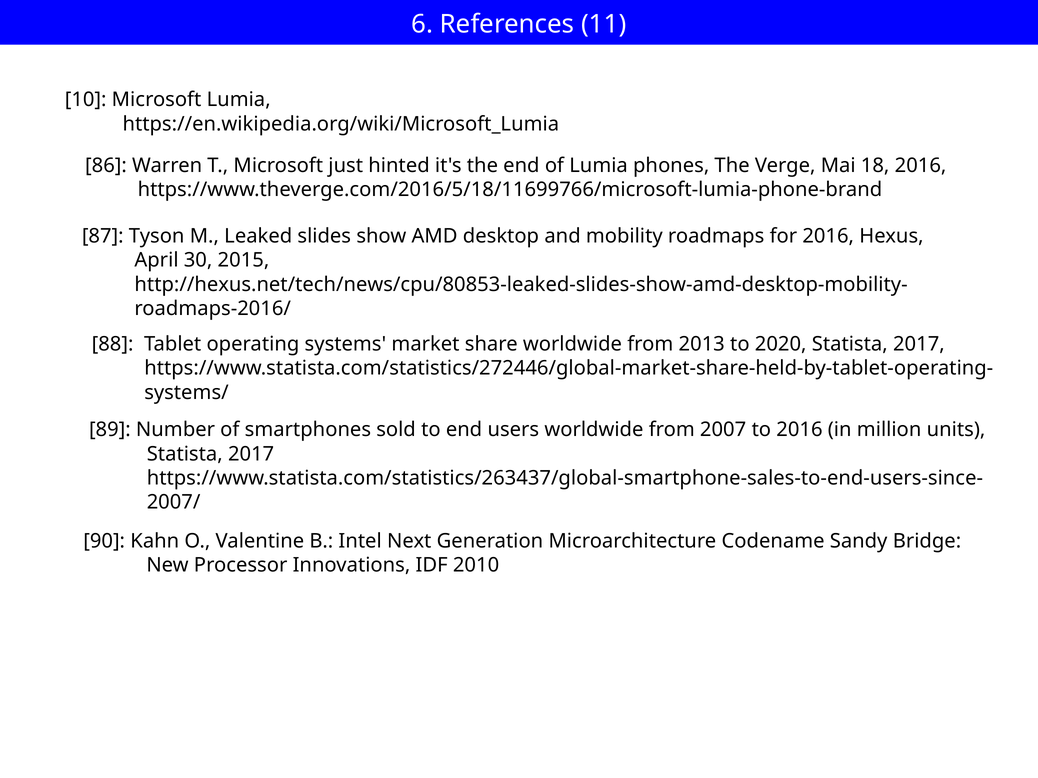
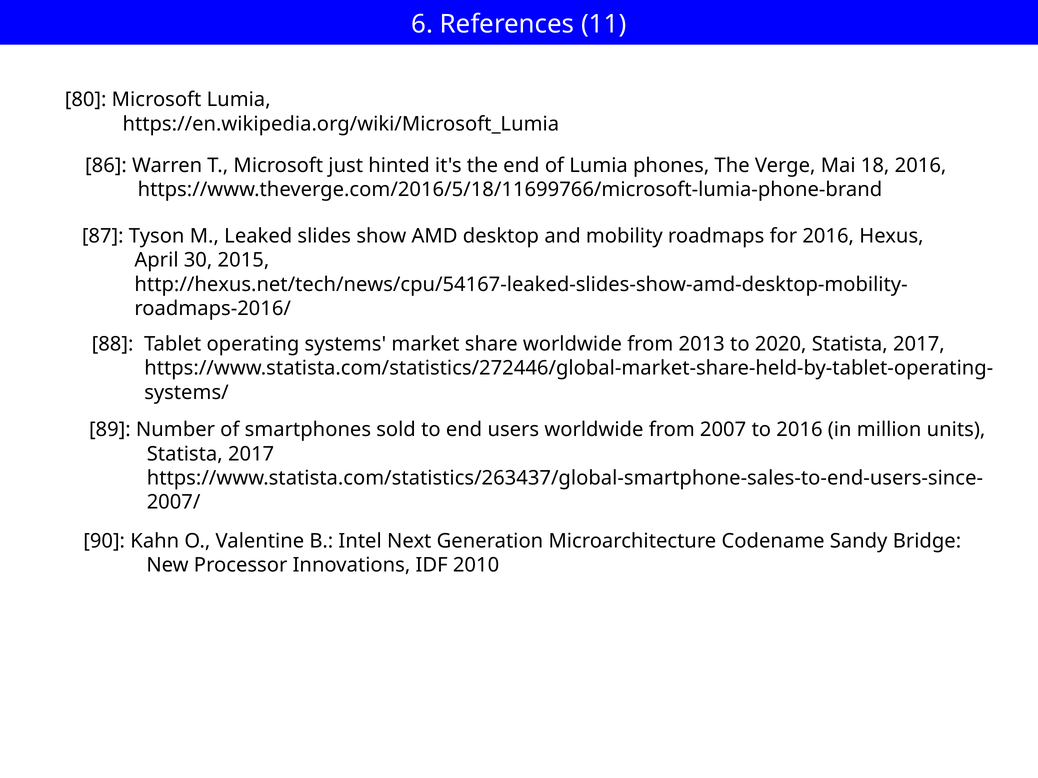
10: 10 -> 80 (86, 100)
http://hexus.net/tech/news/cpu/80853-leaked-slides-show-amd-desktop-mobility-: http://hexus.net/tech/news/cpu/80853-leaked-slides-show-amd-desktop-mobility- -> http://hexus.net/tech/news/cpu/54167-leaked-slides-show-amd-desktop-mobility- (521, 285)
